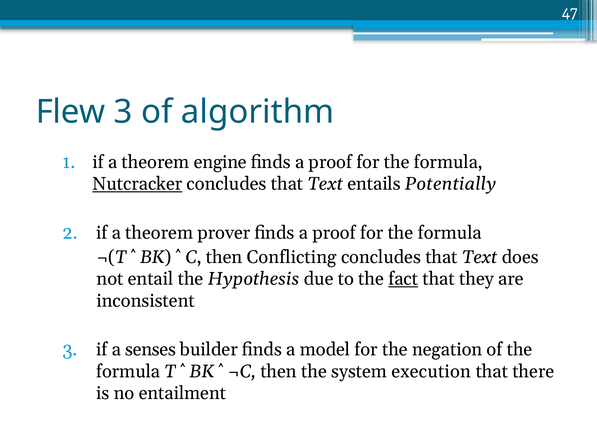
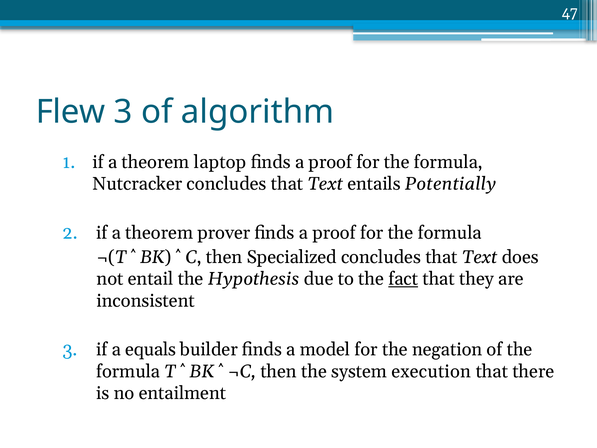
engine: engine -> laptop (220, 162)
Nutcracker underline: present -> none (137, 184)
Conflicting: Conflicting -> Specialized (292, 257)
senses: senses -> equals (151, 349)
